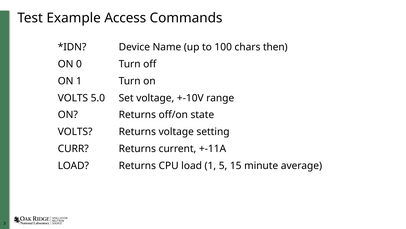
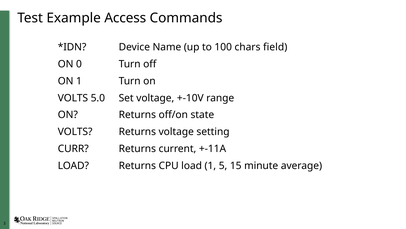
then: then -> field (275, 47)
